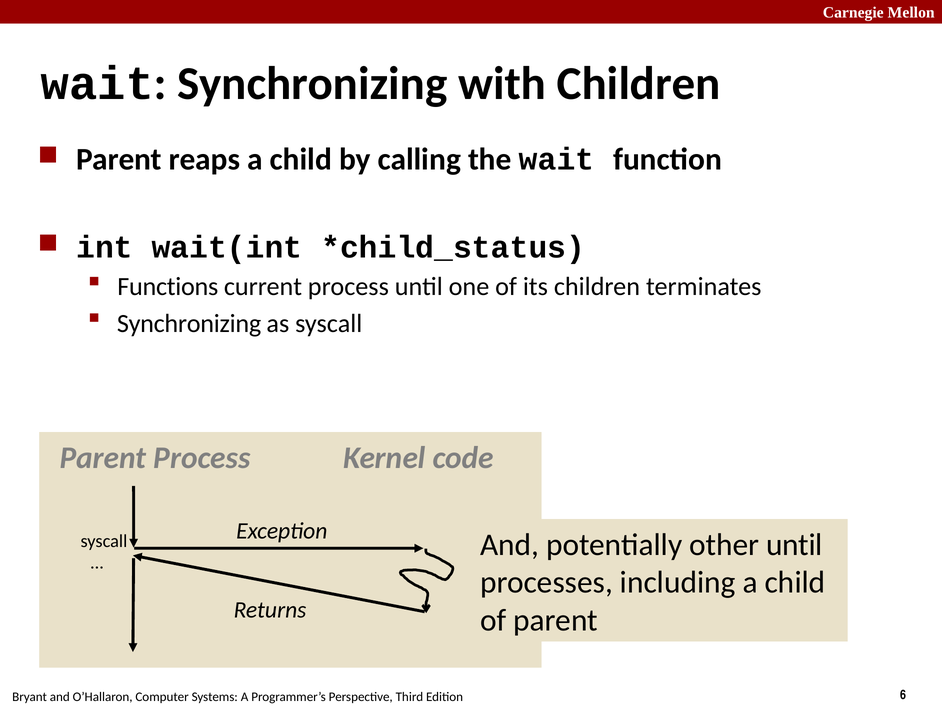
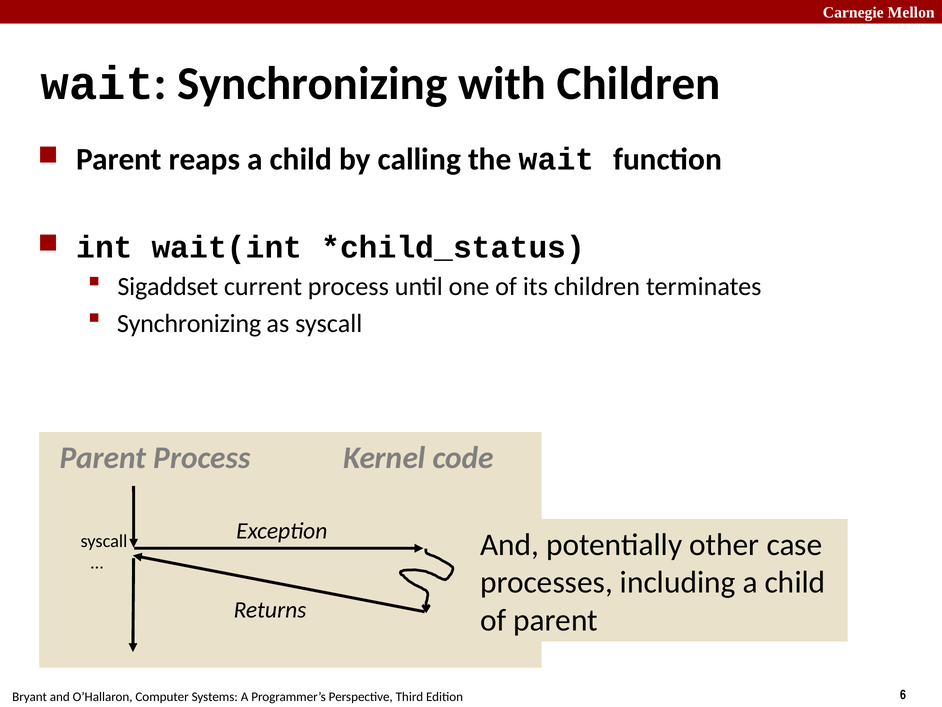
Functions: Functions -> Sigaddset (168, 286)
other until: until -> case (794, 544)
